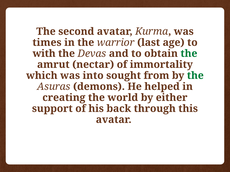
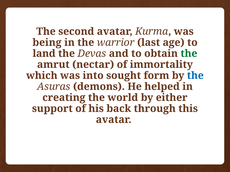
times: times -> being (47, 43)
with: with -> land (44, 54)
from: from -> form (156, 76)
the colour: green -> blue (195, 76)
